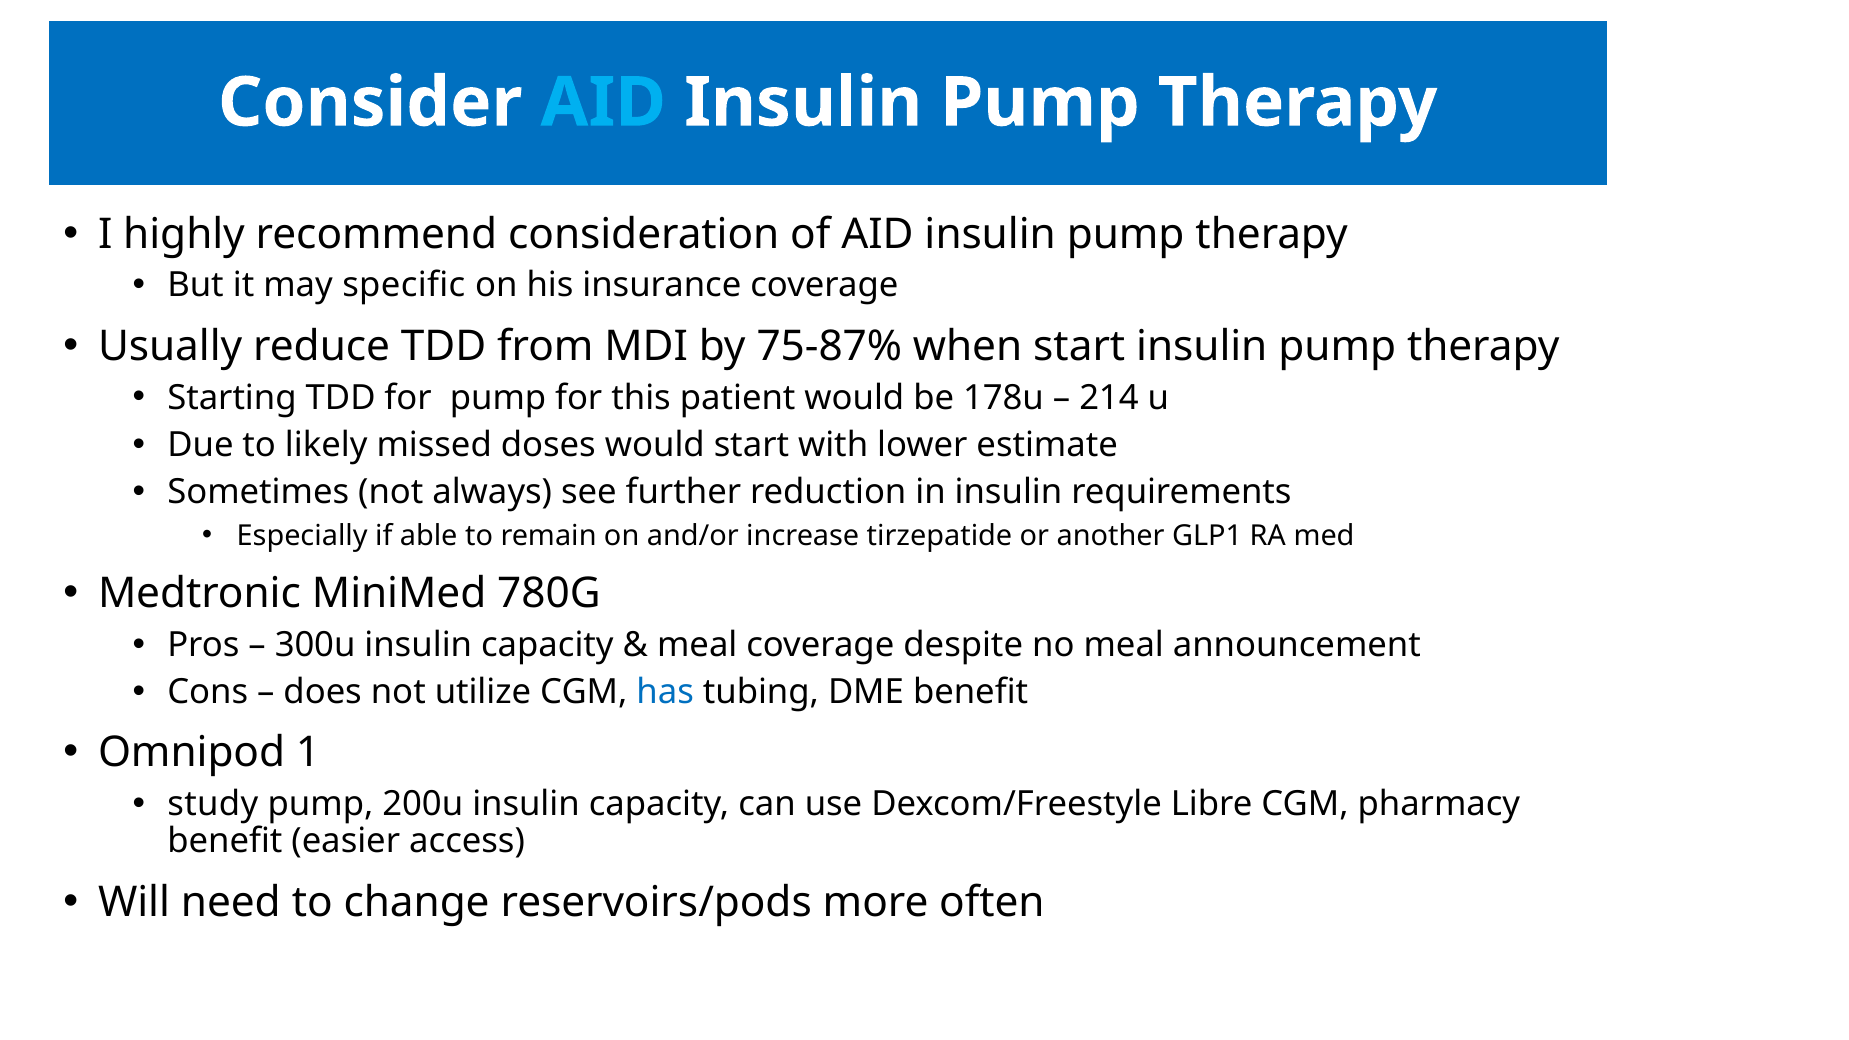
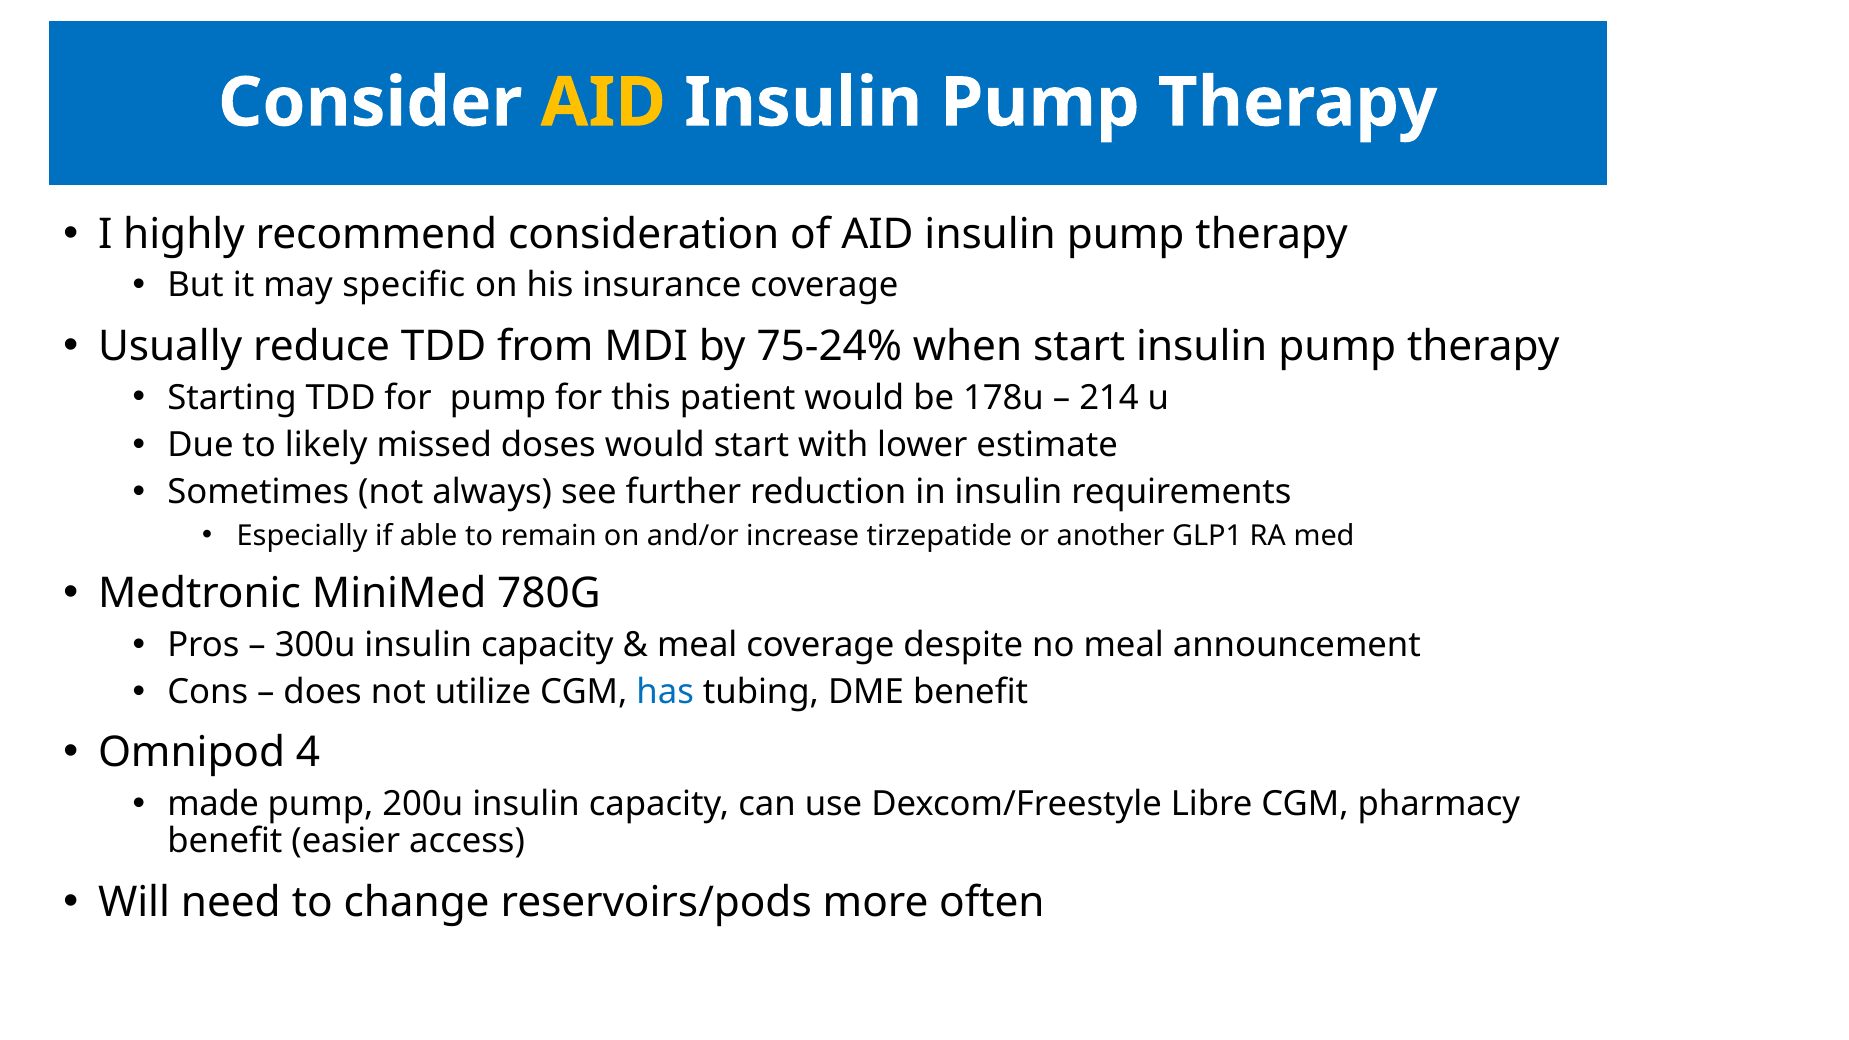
AID colour: light blue -> yellow (603, 103)
75-87%: 75-87% -> 75-24% (829, 346)
1: 1 -> 4 (308, 753)
study: study -> made (213, 804)
